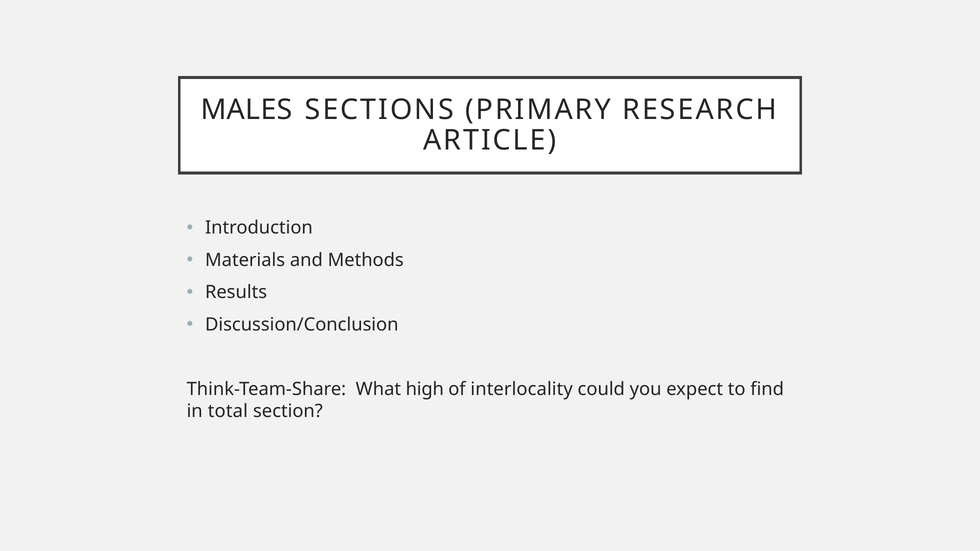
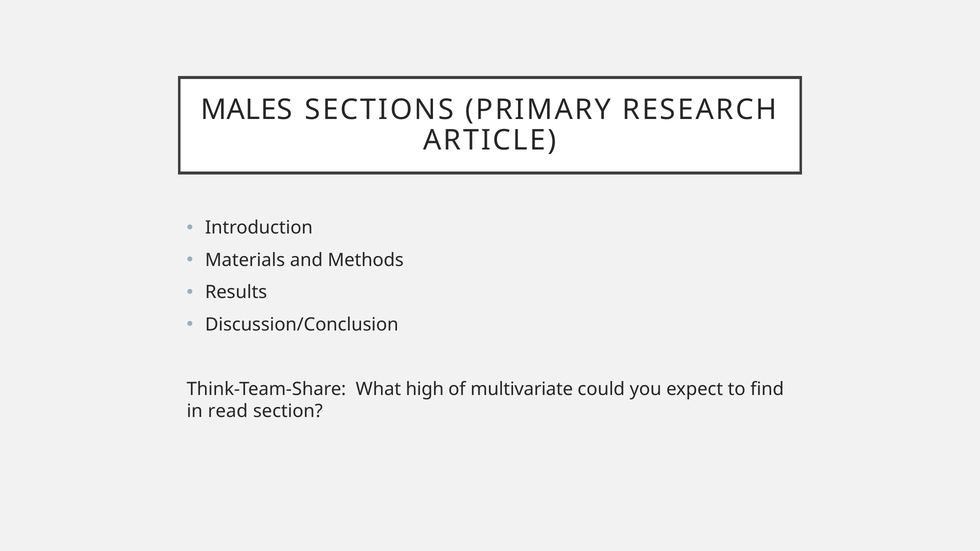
interlocality: interlocality -> multivariate (522, 389)
total: total -> read (228, 411)
